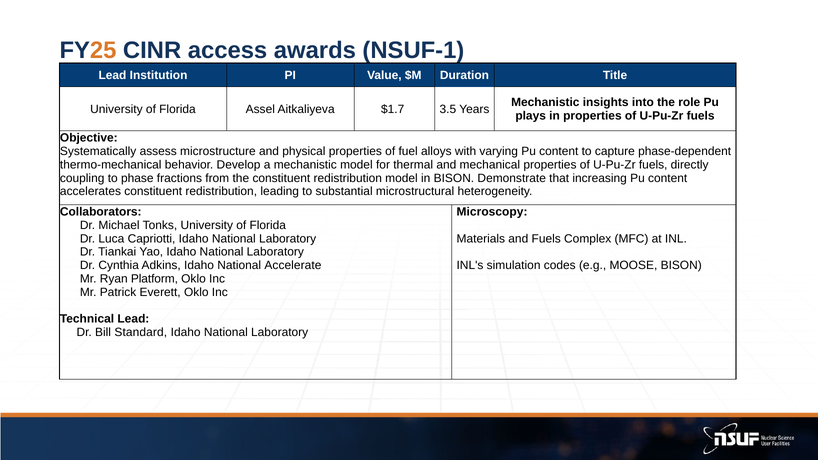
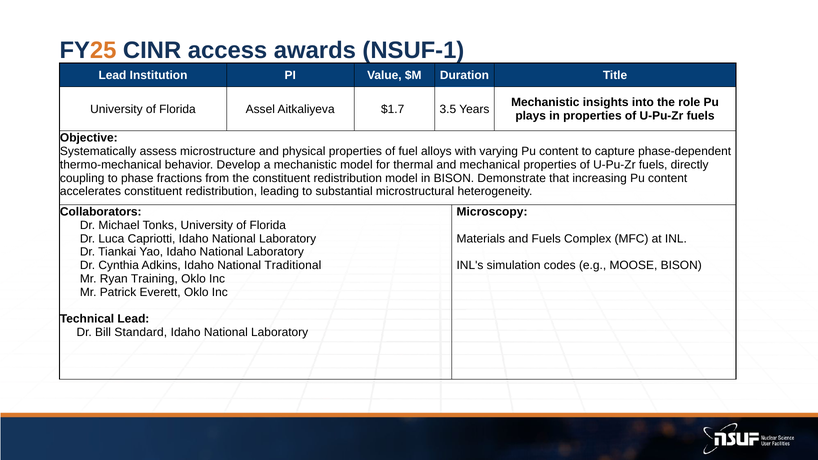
Accelerate: Accelerate -> Traditional (293, 266)
Platform: Platform -> Training (154, 279)
